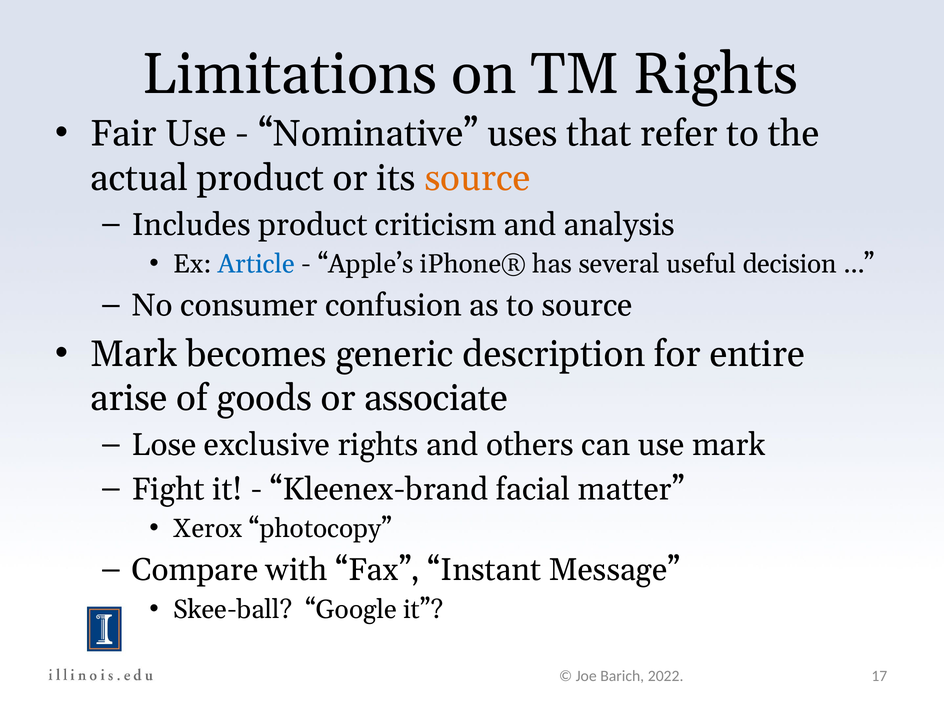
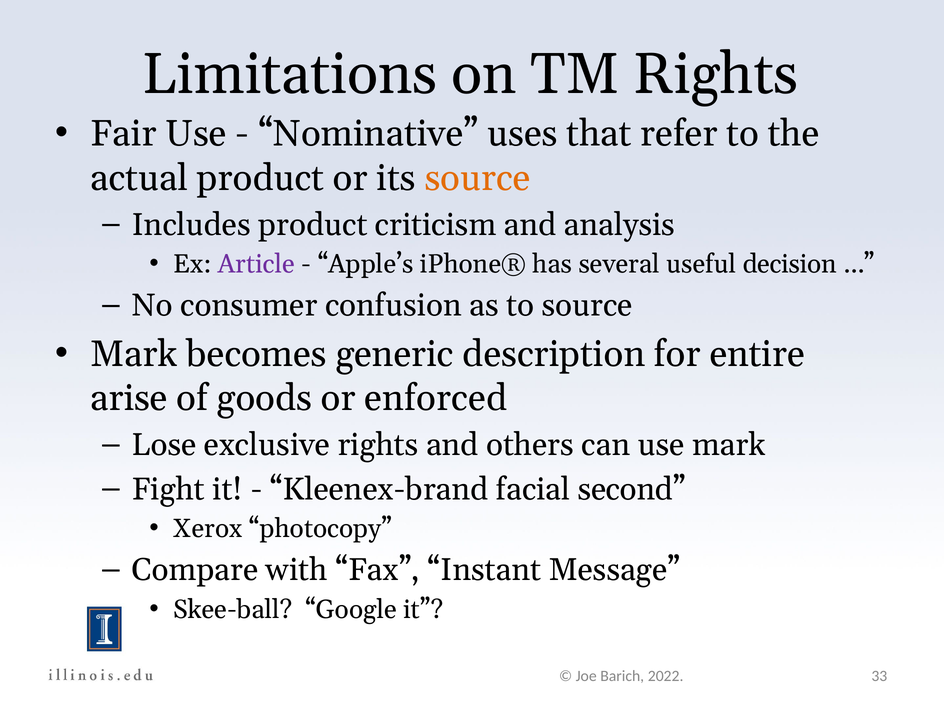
Article colour: blue -> purple (256, 264)
associate: associate -> enforced (436, 398)
matter: matter -> second (632, 489)
17: 17 -> 33 (879, 676)
